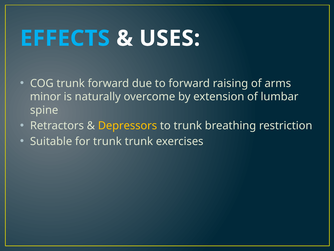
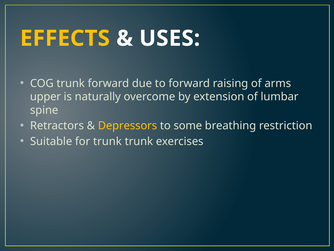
EFFECTS colour: light blue -> yellow (65, 38)
minor: minor -> upper (45, 97)
to trunk: trunk -> some (188, 125)
